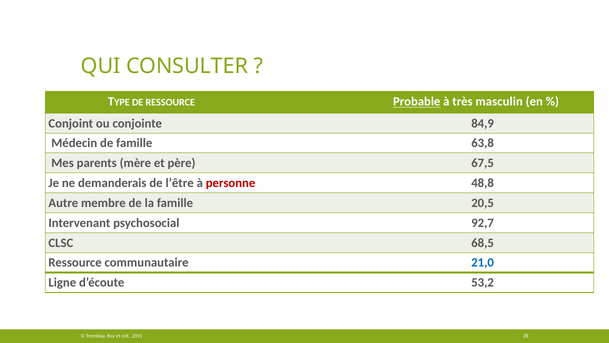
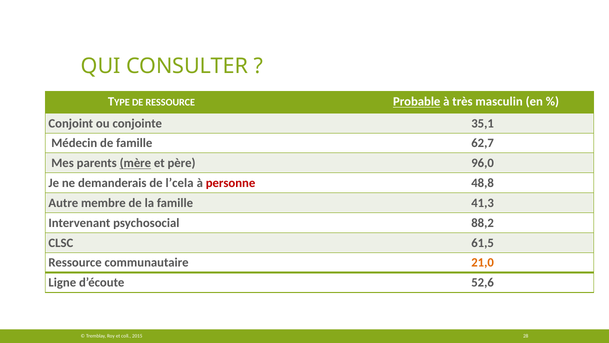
84,9: 84,9 -> 35,1 (483, 123)
63,8: 63,8 -> 62,7 (483, 143)
mère underline: none -> present (135, 163)
67,5: 67,5 -> 96,0 (483, 163)
l’être: l’être -> l’cela (180, 183)
20,5: 20,5 -> 41,3 (483, 203)
92,7: 92,7 -> 88,2 (483, 223)
68,5: 68,5 -> 61,5 (483, 243)
21,0 colour: blue -> orange (483, 262)
53,2: 53,2 -> 52,6 (483, 282)
